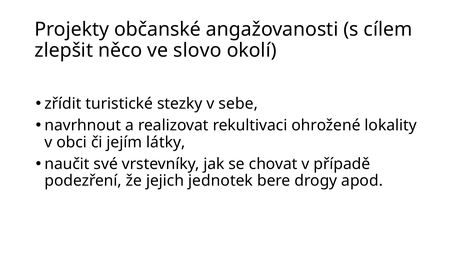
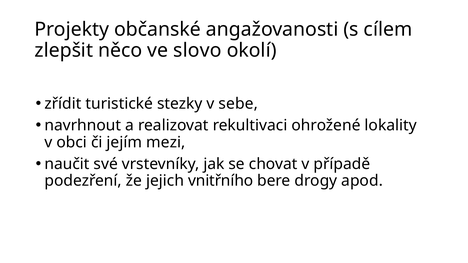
látky: látky -> mezi (166, 142)
jednotek: jednotek -> vnitřního (221, 181)
